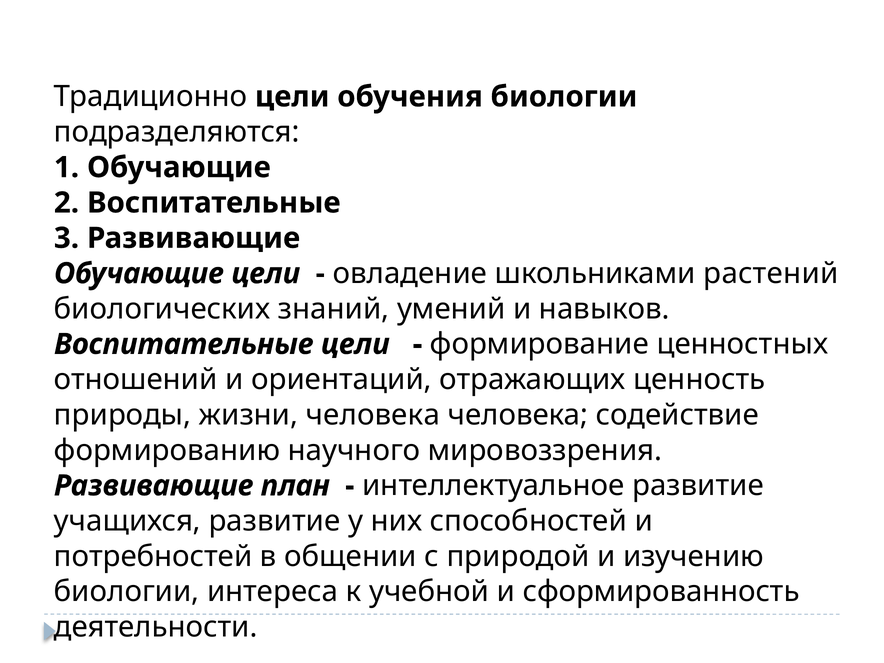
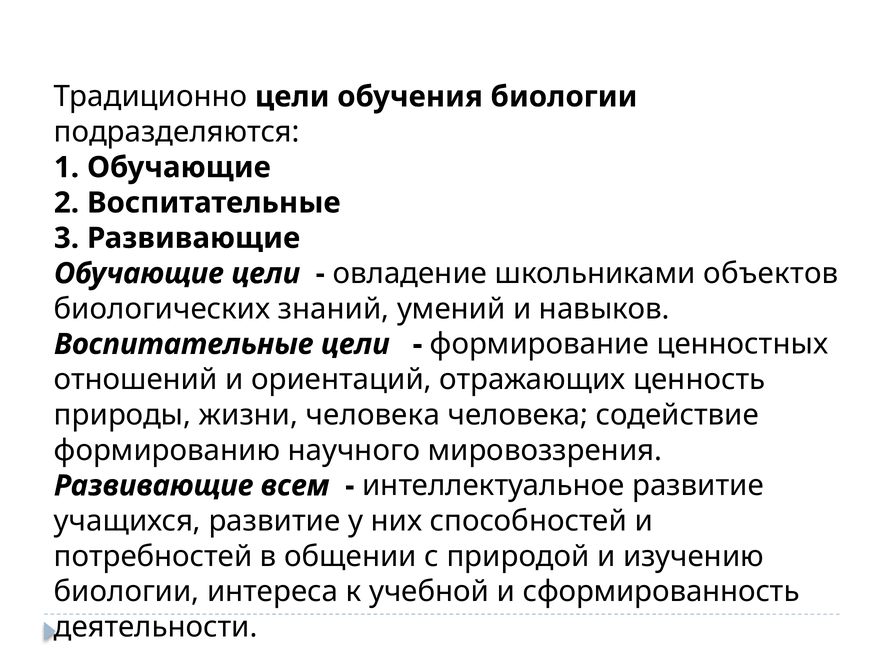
растений: растений -> объектов (771, 273)
план: план -> всем (295, 486)
